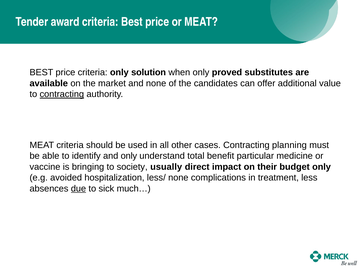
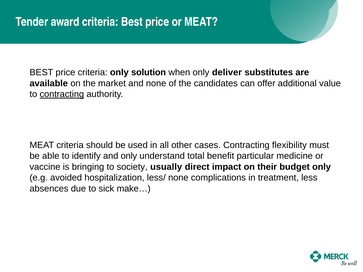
proved: proved -> deliver (227, 73)
planning: planning -> flexibility (289, 145)
due underline: present -> none (78, 189)
much…: much… -> make… (134, 189)
